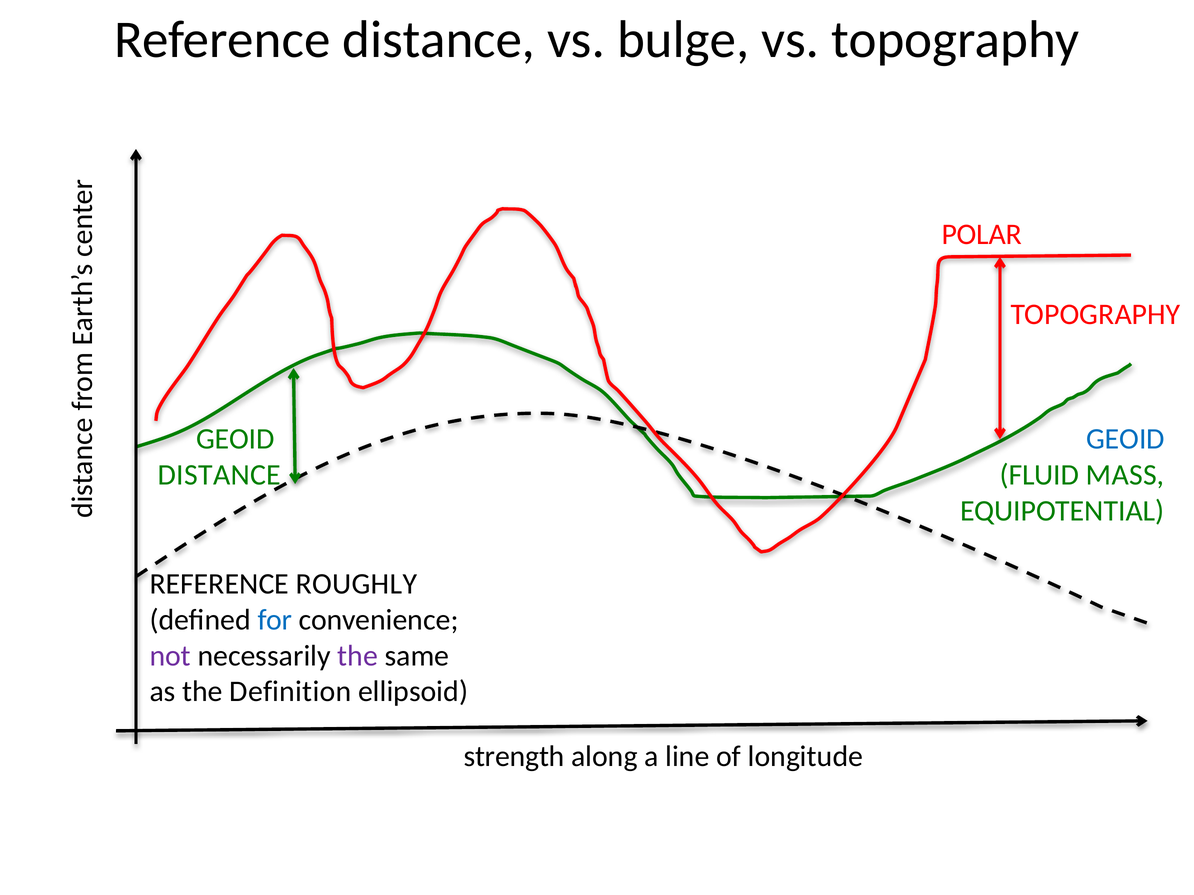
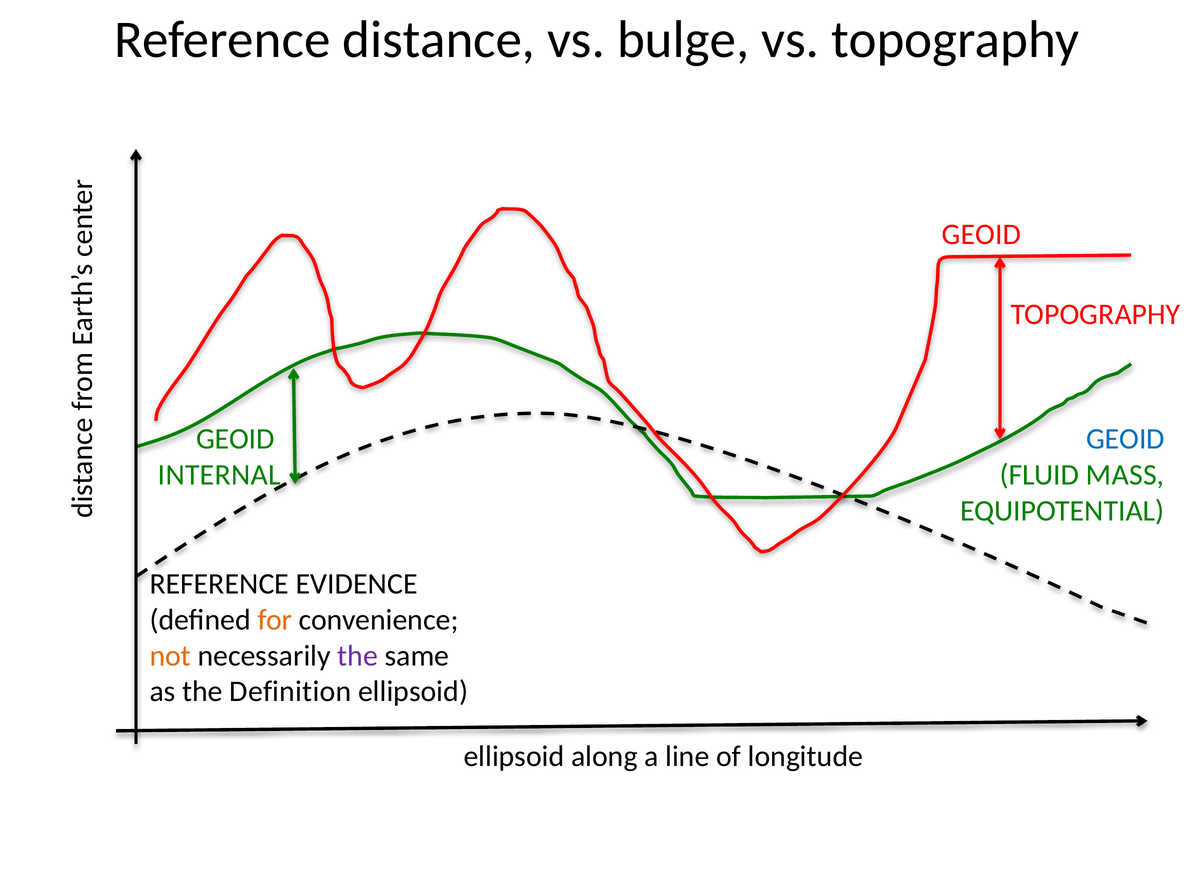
POLAR: POLAR -> GEOID (982, 235)
DISTANCE: DISTANCE -> INTERNAL (219, 475)
ROUGHLY: ROUGHLY -> EVIDENCE (357, 584)
for colour: blue -> orange (275, 620)
not colour: purple -> orange (170, 656)
strength: strength -> ellipsoid (514, 757)
